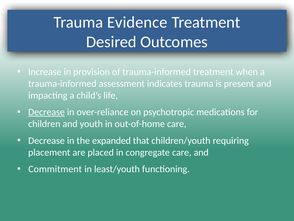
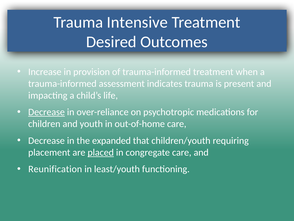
Evidence: Evidence -> Intensive (137, 22)
placed underline: none -> present (101, 152)
Commitment: Commitment -> Reunification (55, 169)
